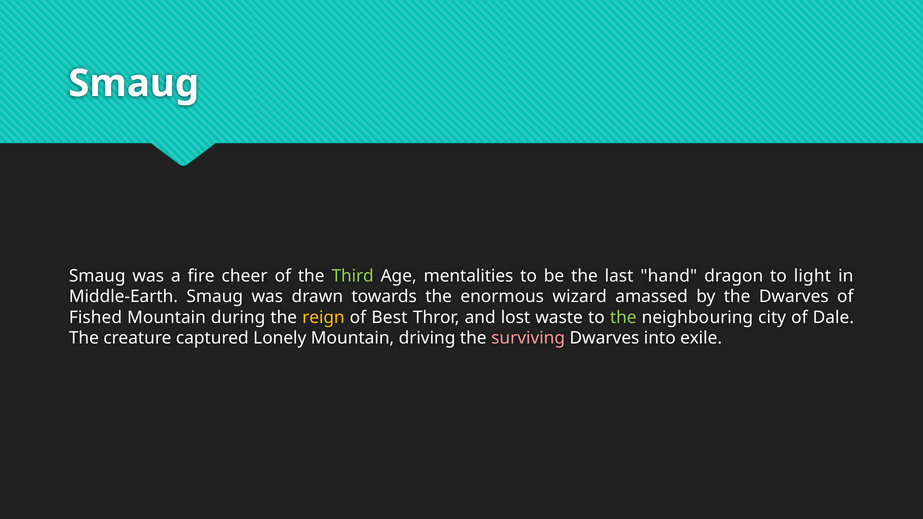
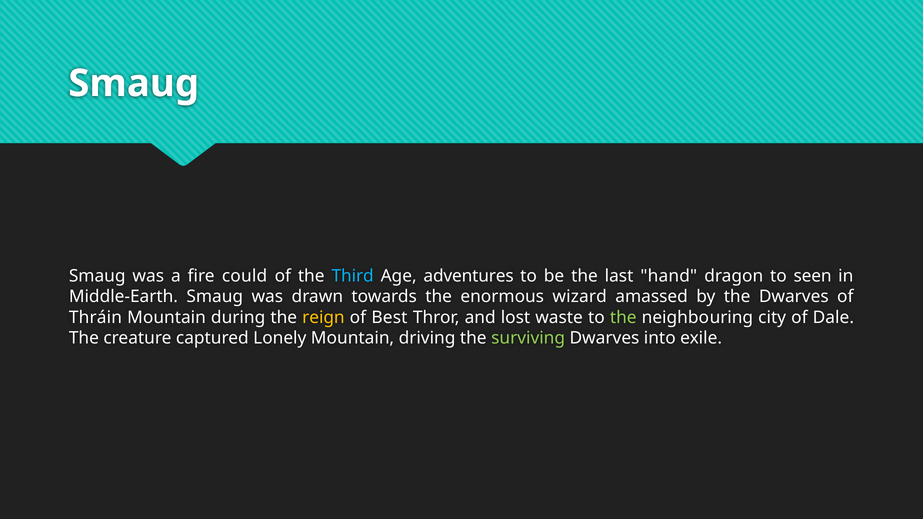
cheer: cheer -> could (245, 276)
Third colour: light green -> light blue (353, 276)
mentalities: mentalities -> adventures (469, 276)
light: light -> seen (813, 276)
Fished: Fished -> Thráin (95, 317)
surviving colour: pink -> light green (528, 338)
